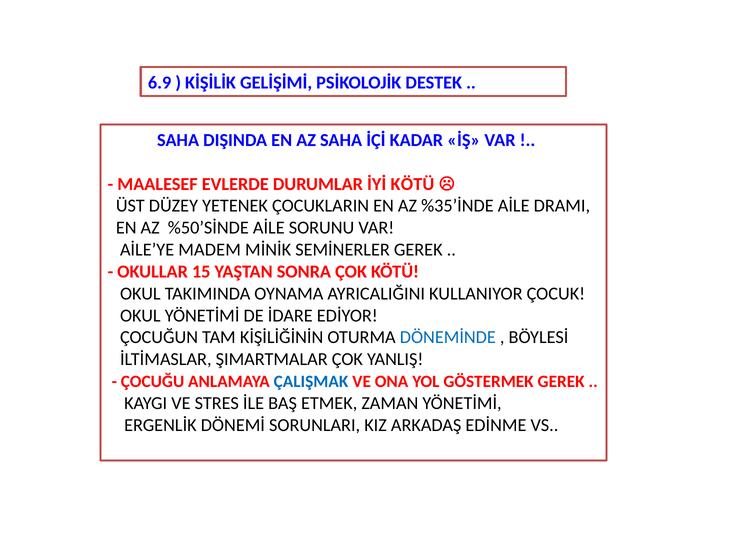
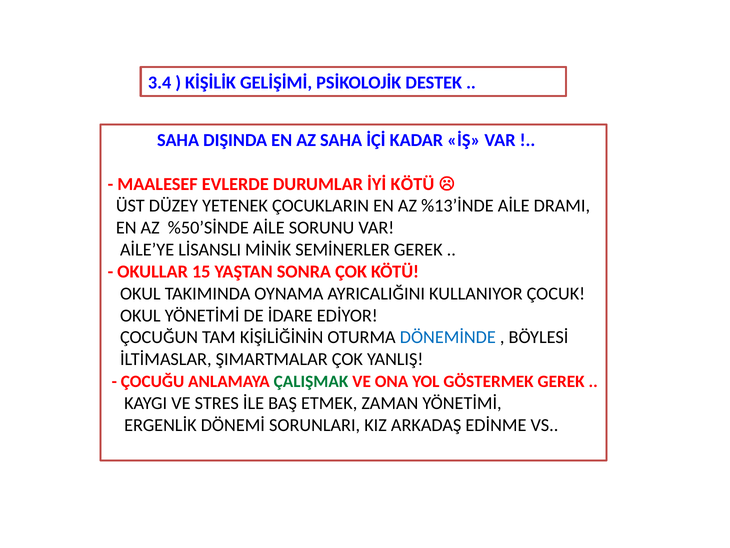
6.9: 6.9 -> 3.4 (160, 83)
%35’İNDE: %35’İNDE -> %13’İNDE (457, 206)
MADEM: MADEM -> LİSANSLI (210, 250)
ÇALIŞMAK colour: blue -> green (311, 381)
